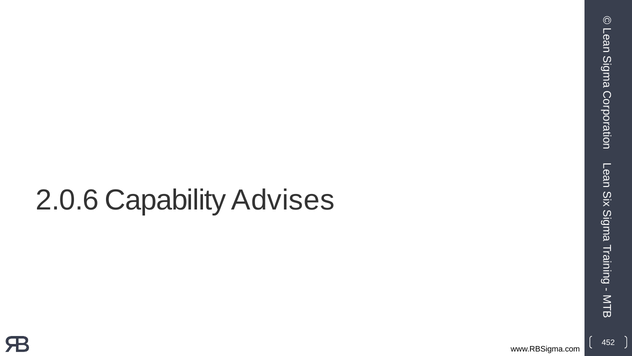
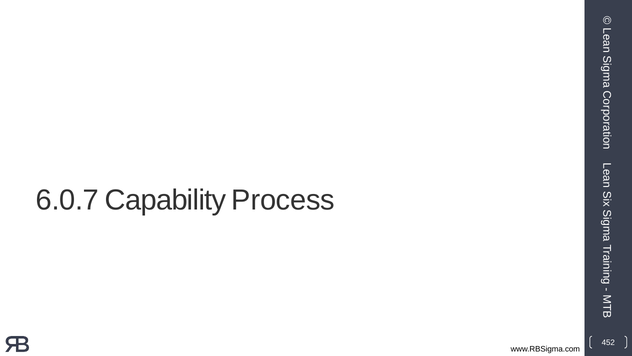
2.0.6: 2.0.6 -> 6.0.7 (67, 200)
Advises: Advises -> Process (283, 200)
